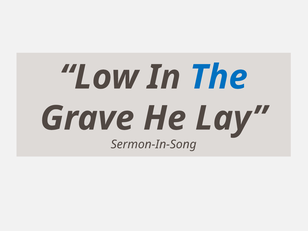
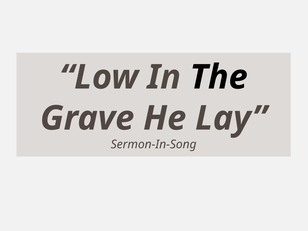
The colour: blue -> black (219, 77)
